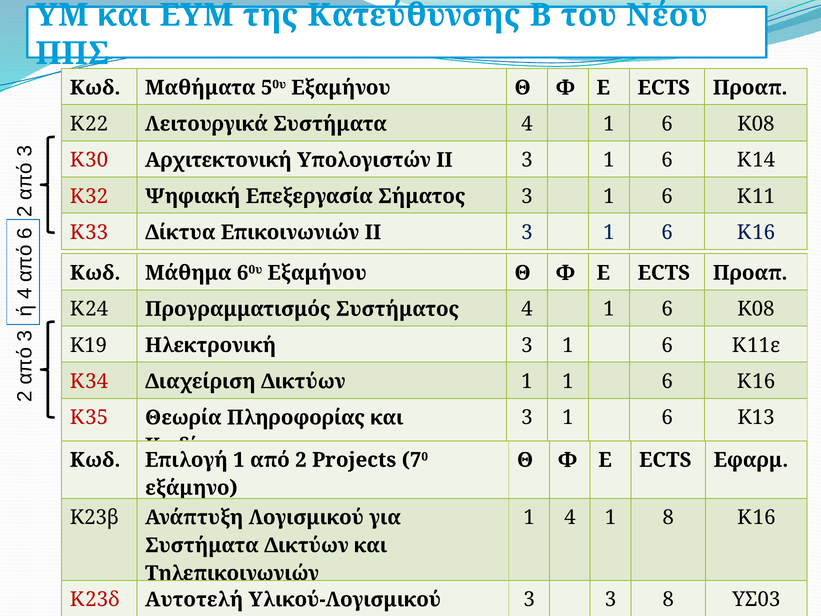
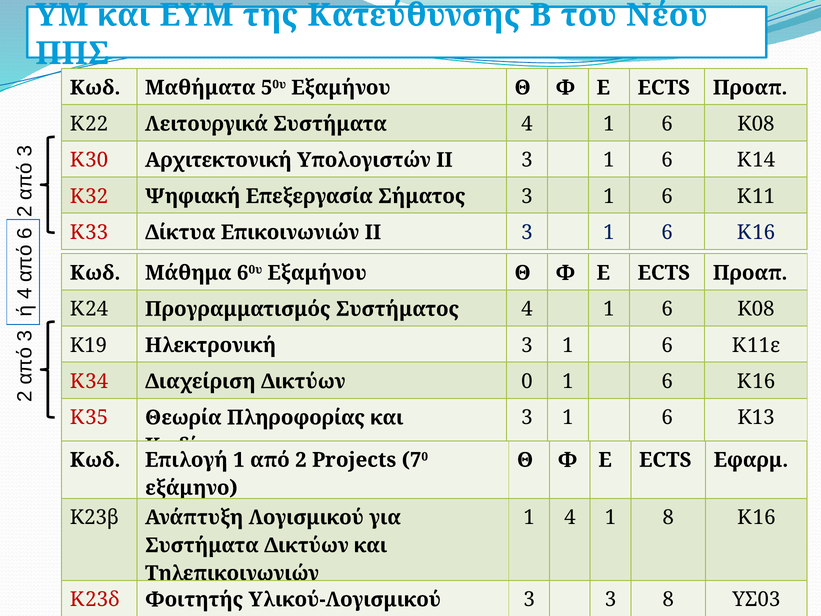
Δικτύων 1: 1 -> 0 (527, 381)
Αυτοτελή: Αυτοτελή -> Φοιτητής (194, 599)
